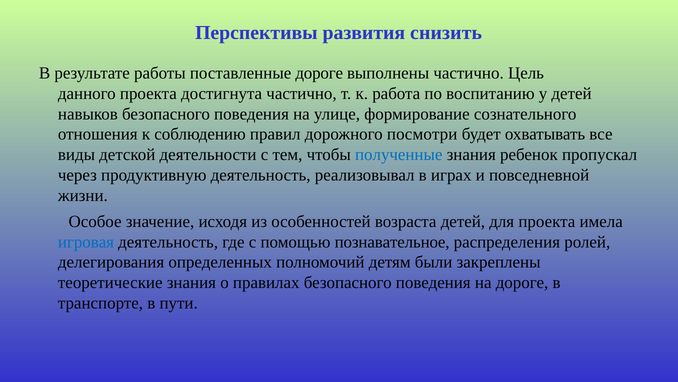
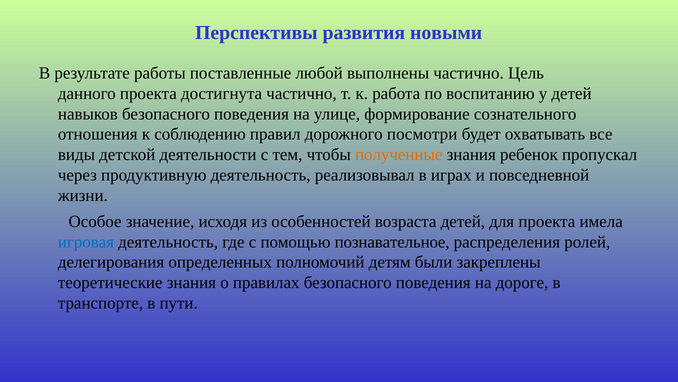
снизить: снизить -> новыми (446, 33)
поставленные дороге: дороге -> любой (319, 73)
полученные colour: blue -> orange (399, 155)
